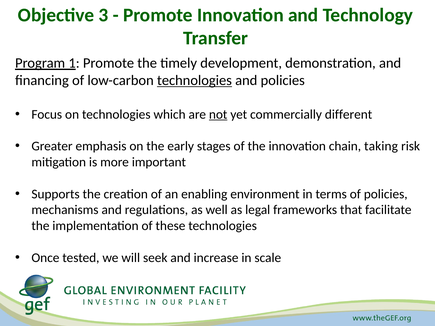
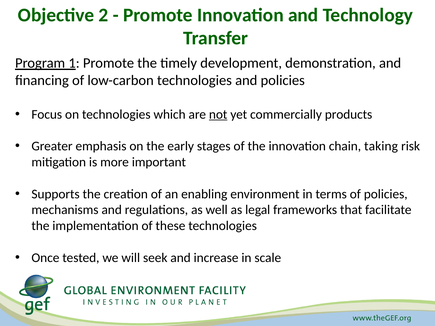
3: 3 -> 2 (104, 15)
technologies underline: present -> none (194, 80)
different: different -> products (349, 114)
